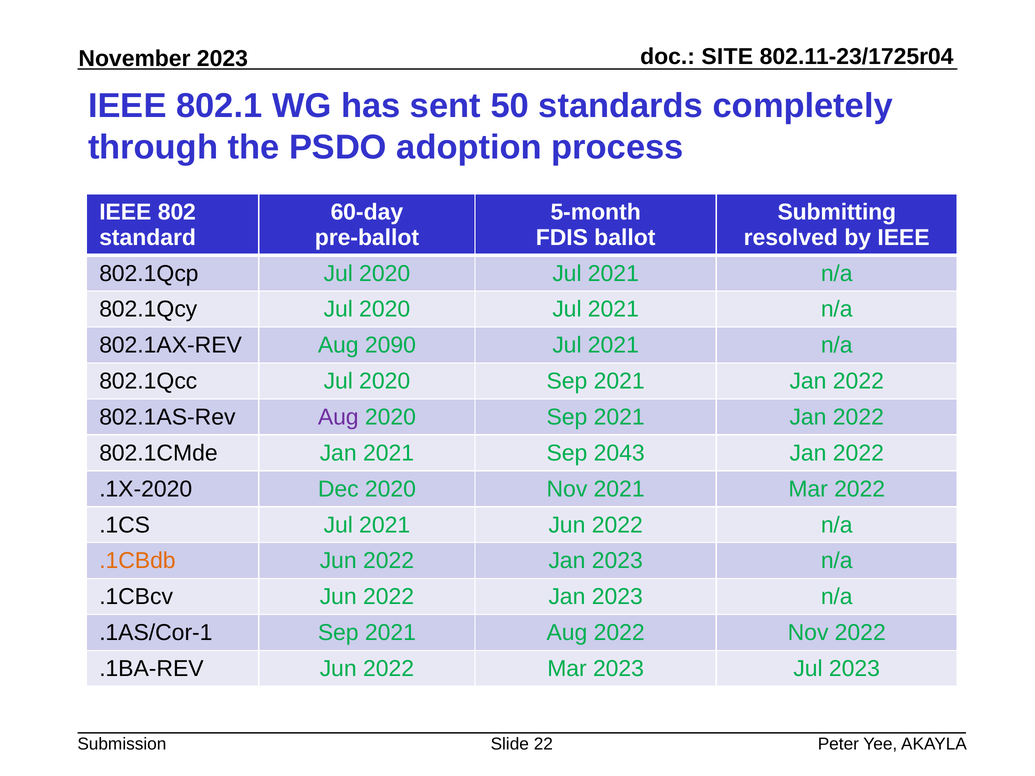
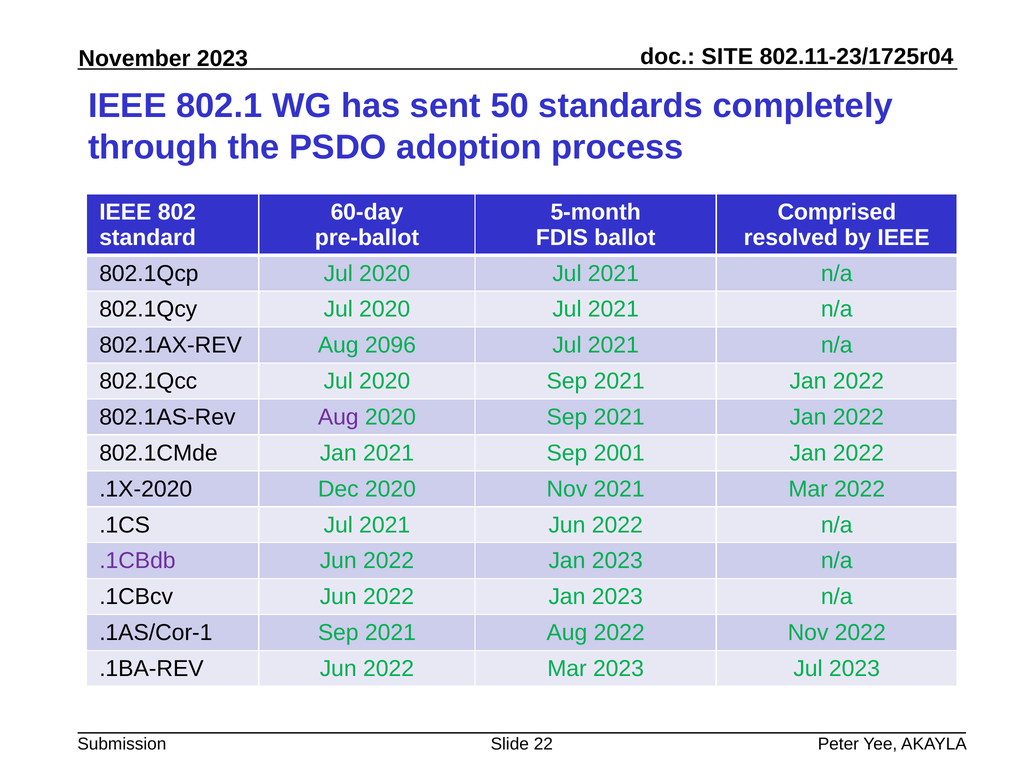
Submitting: Submitting -> Comprised (837, 212)
2090: 2090 -> 2096 (390, 345)
2043: 2043 -> 2001 (619, 453)
.1CBdb colour: orange -> purple (137, 561)
